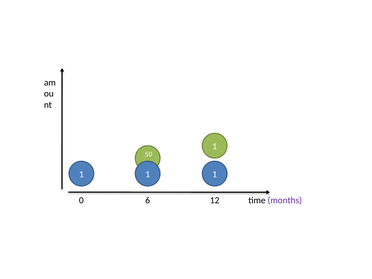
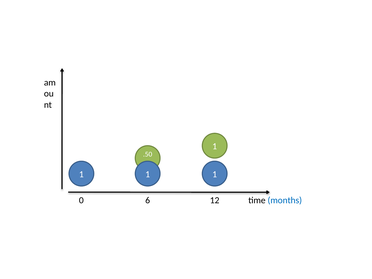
months colour: purple -> blue (285, 200)
